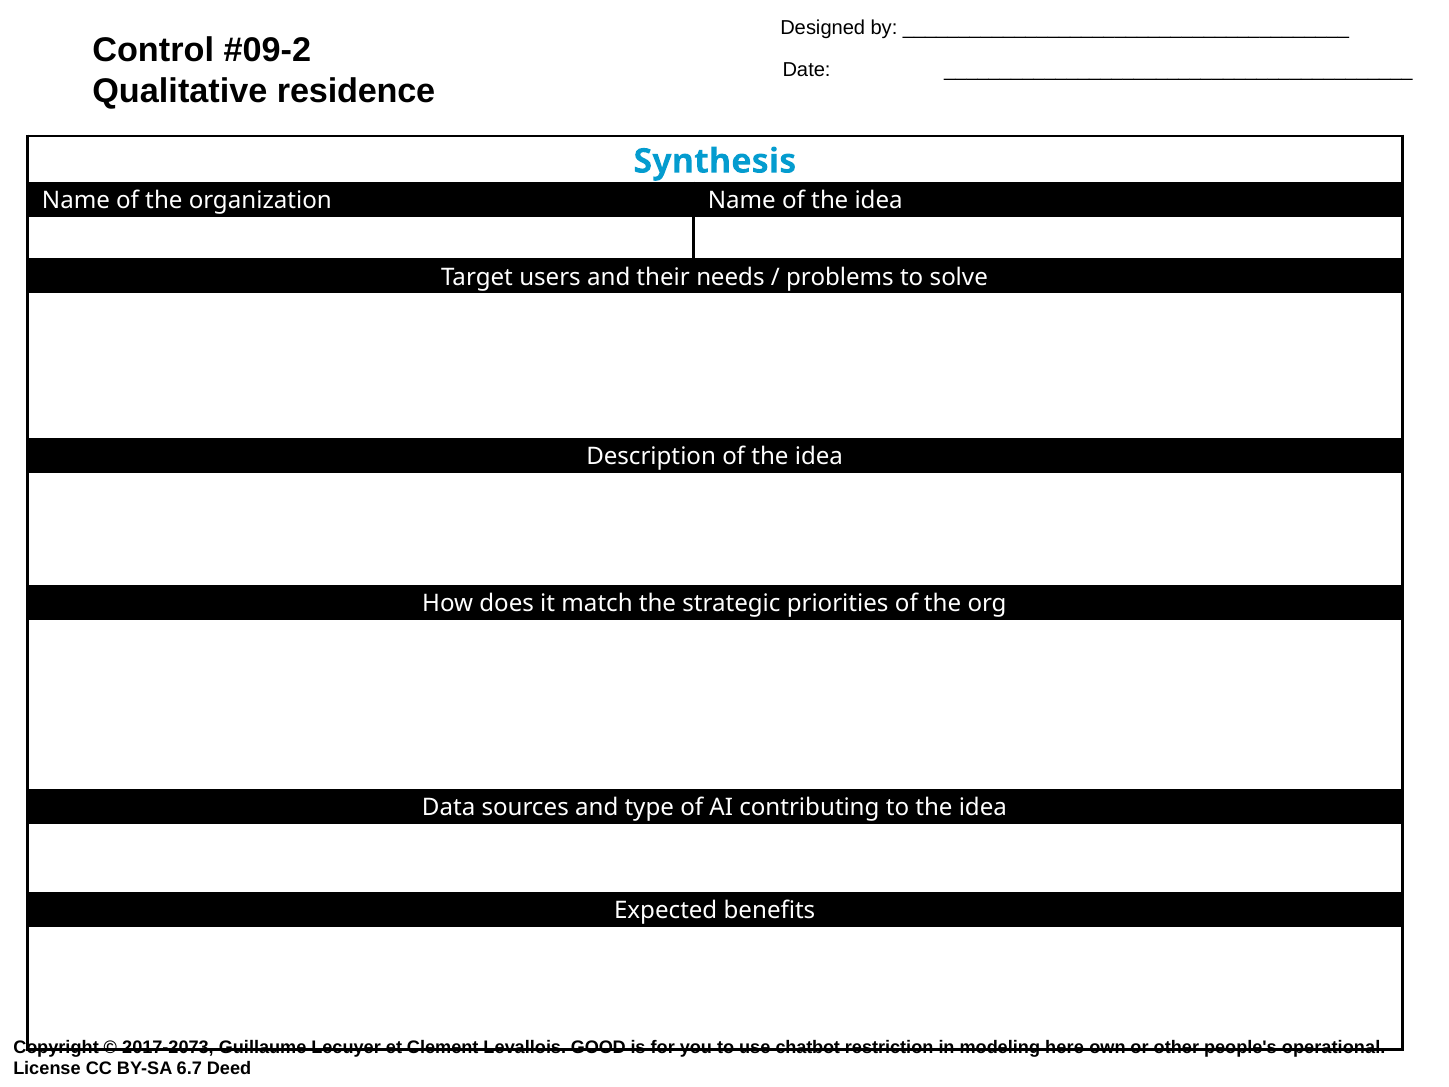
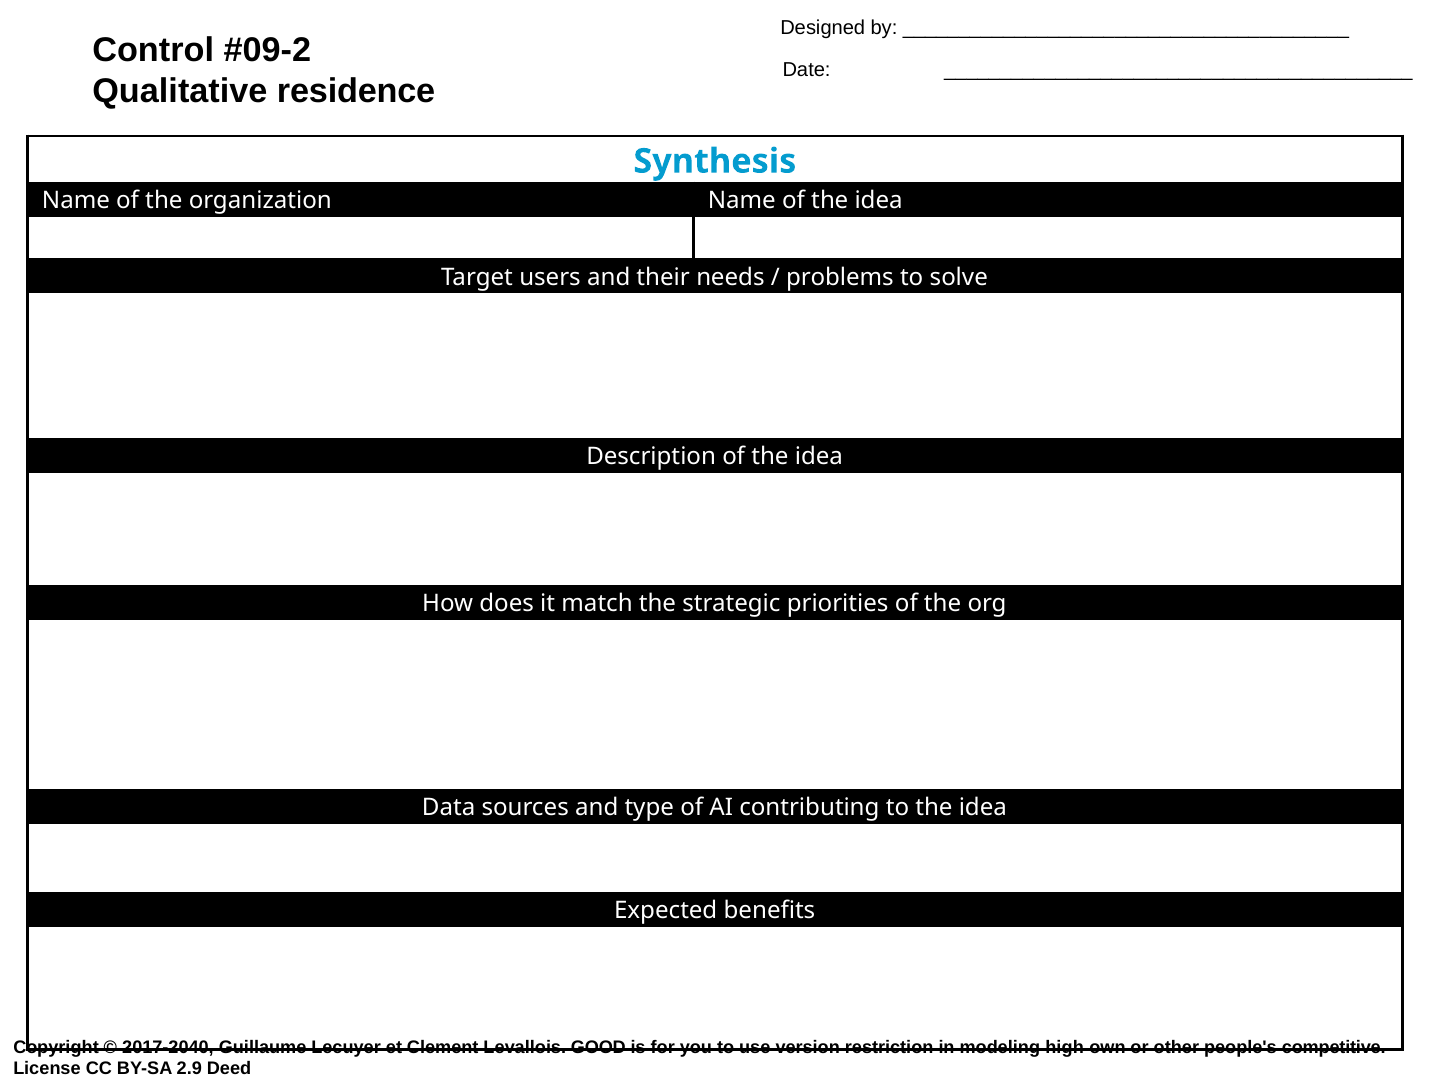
2017-2073: 2017-2073 -> 2017-2040 (168, 1047)
chatbot: chatbot -> version (808, 1047)
here: here -> high (1065, 1047)
operational: operational -> competitive (1334, 1047)
6.7: 6.7 -> 2.9 (189, 1069)
